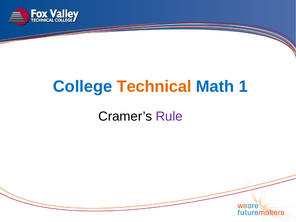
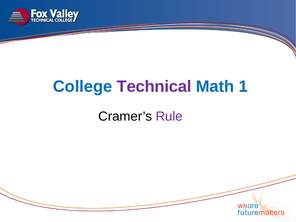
Technical colour: orange -> purple (154, 86)
